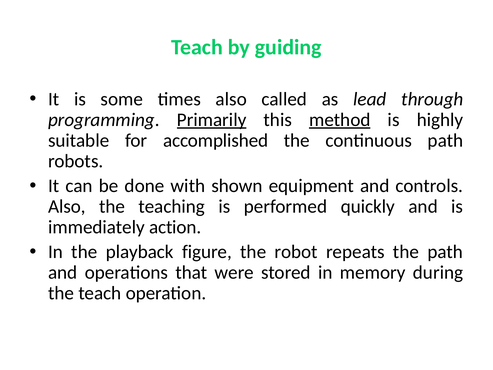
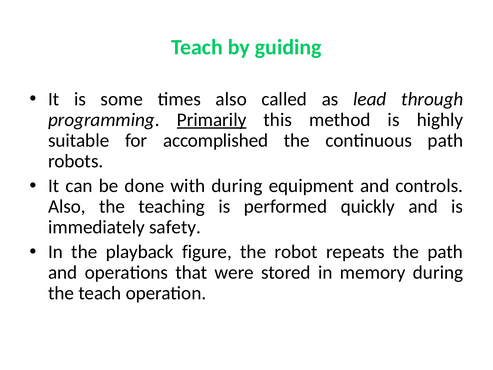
method underline: present -> none (340, 120)
with shown: shown -> during (237, 186)
action: action -> safety (175, 227)
